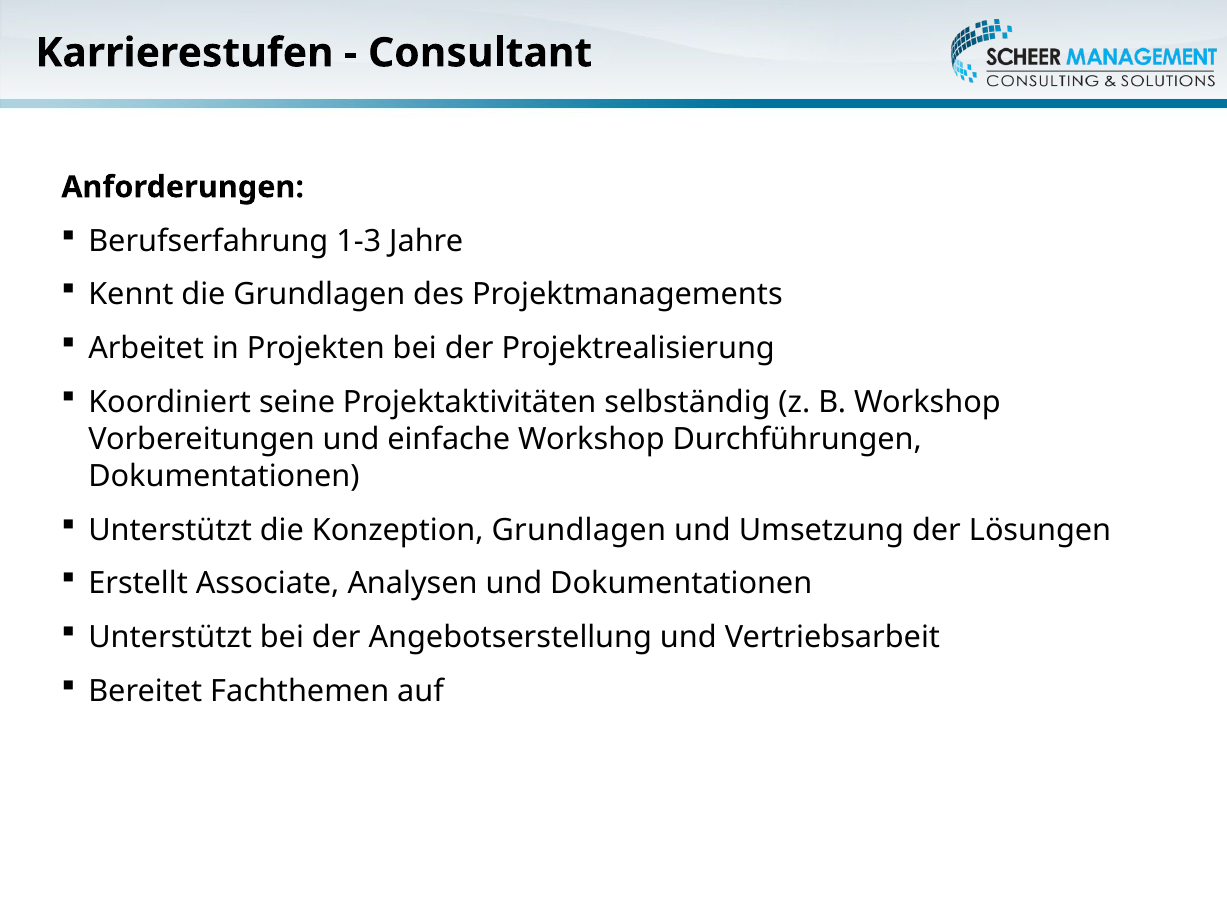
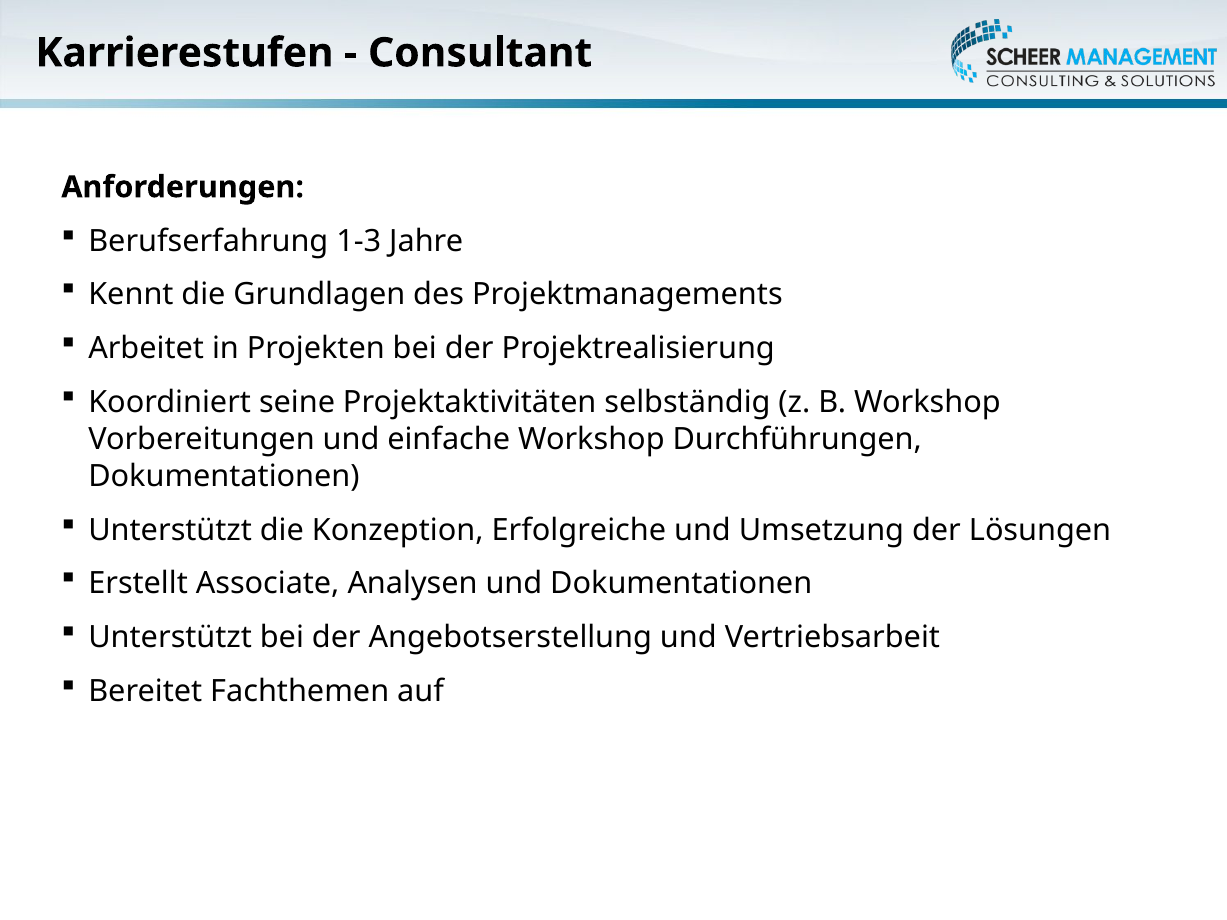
Konzeption Grundlagen: Grundlagen -> Erfolgreiche (579, 530)
